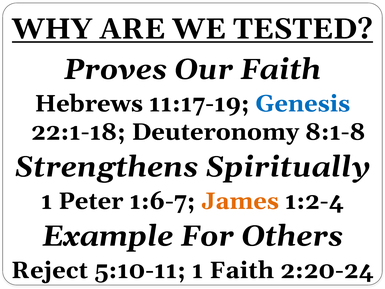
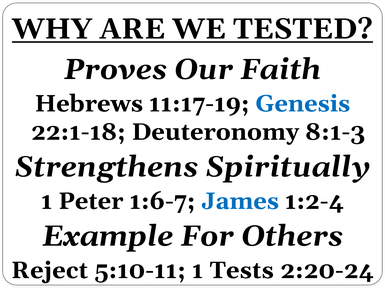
8:1-8: 8:1-8 -> 8:1-3 (335, 132)
James colour: orange -> blue (240, 201)
1 Faith: Faith -> Tests (242, 270)
